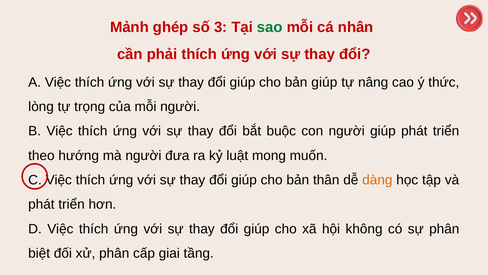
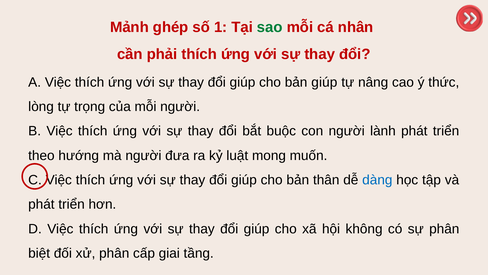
3: 3 -> 1 (221, 27)
người giúp: giúp -> lành (383, 131)
dàng colour: orange -> blue (377, 180)
